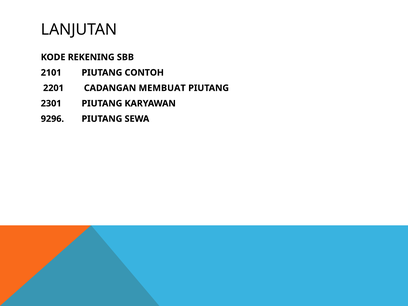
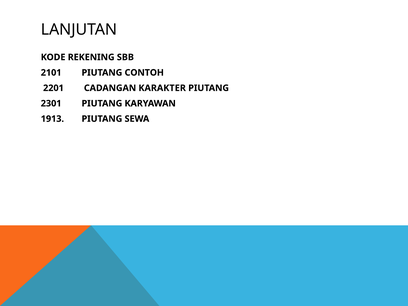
MEMBUAT: MEMBUAT -> KARAKTER (162, 88)
9296: 9296 -> 1913 (52, 119)
